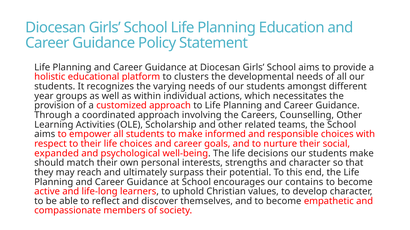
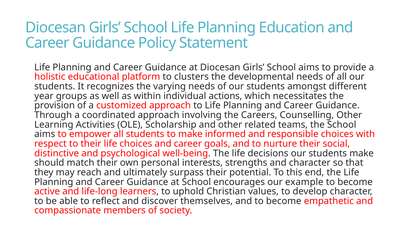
expanded: expanded -> distinctive (57, 154)
contains: contains -> example (304, 182)
